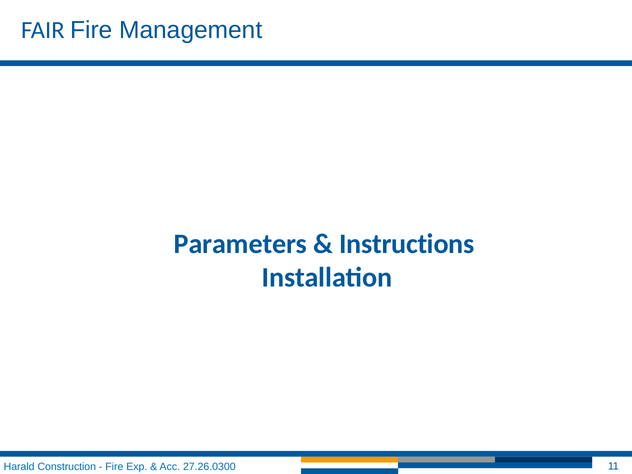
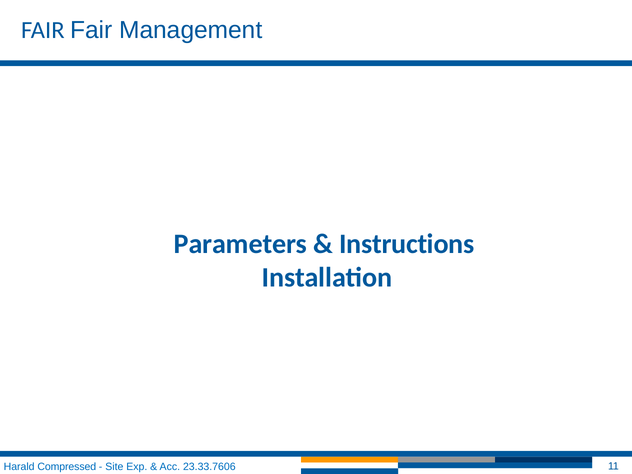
FAIR Fire: Fire -> Fair (91, 30)
Construction: Construction -> Compressed (67, 467)
Fire: Fire -> Site (114, 467)
27.26.0300: 27.26.0300 -> 23.33.7606 (209, 467)
